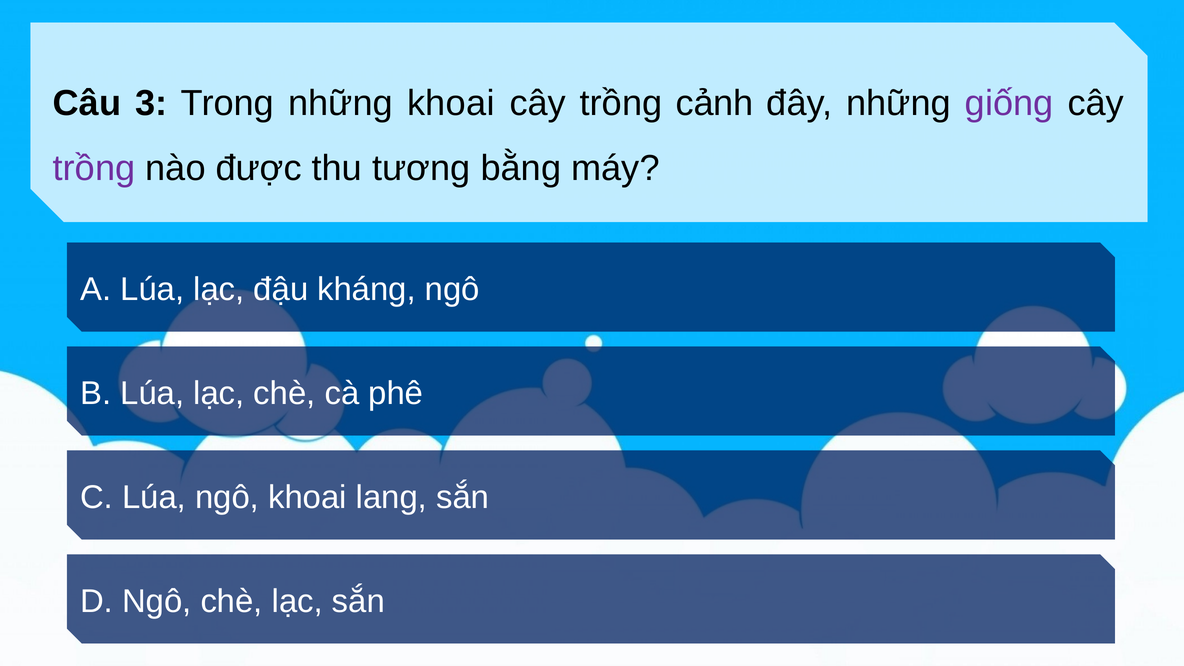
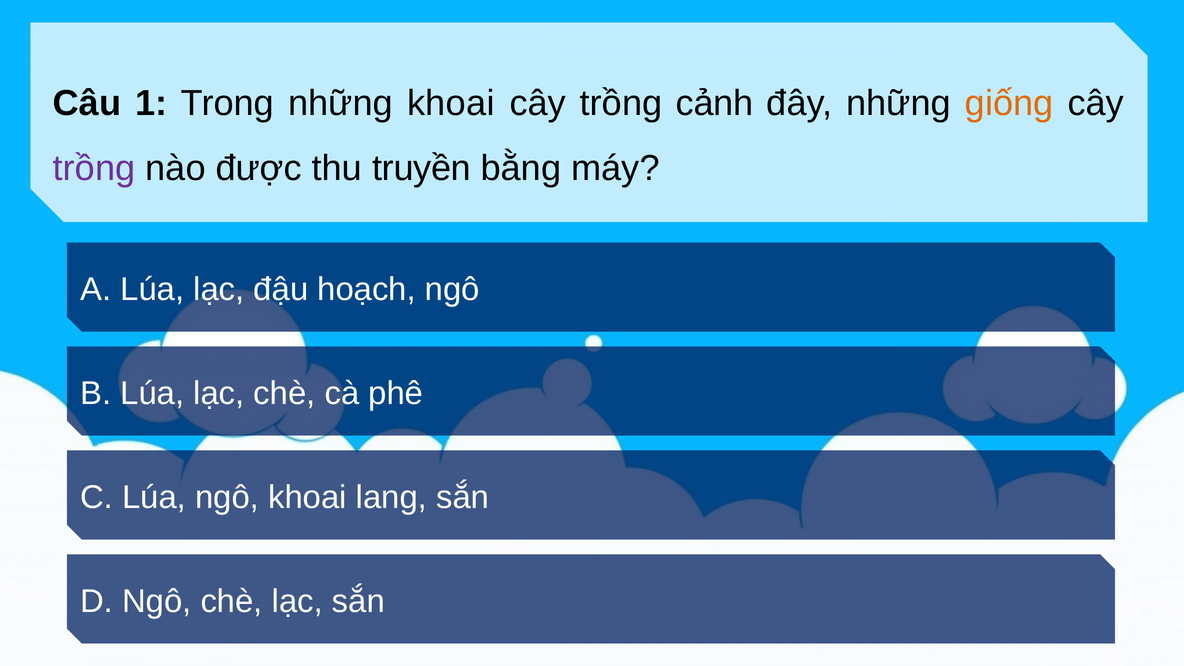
3: 3 -> 1 (151, 103)
giống colour: purple -> orange (1009, 103)
tương: tương -> truyền (422, 168)
kháng: kháng -> hoạch (367, 289)
